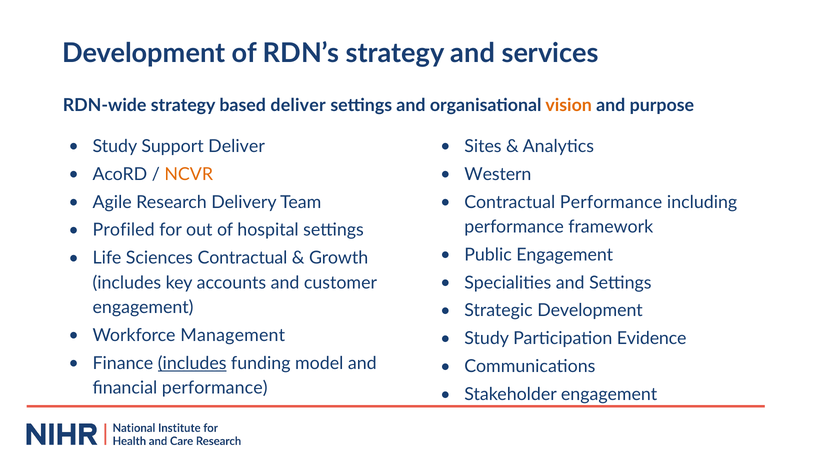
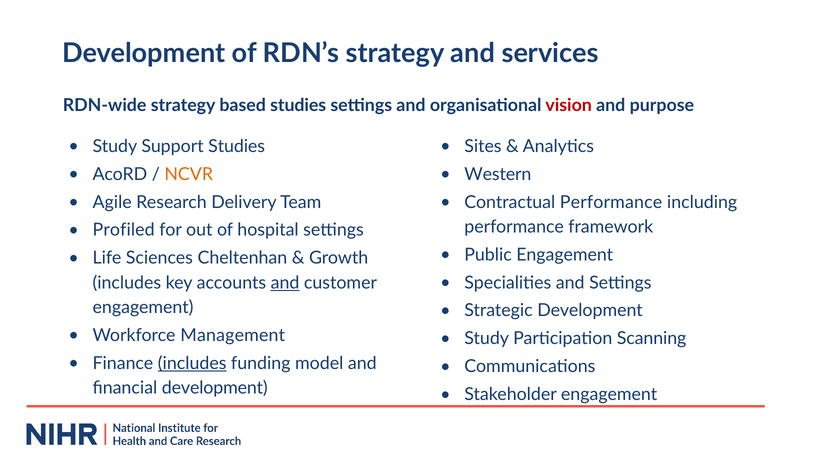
based deliver: deliver -> studies (298, 105)
vision colour: orange -> red (569, 105)
Support Deliver: Deliver -> Studies (237, 146)
Sciences Contractual: Contractual -> Cheltenhan (242, 258)
and underline: none -> present (285, 283)
Evidence: Evidence -> Scanning (652, 338)
financial performance: performance -> development (215, 388)
